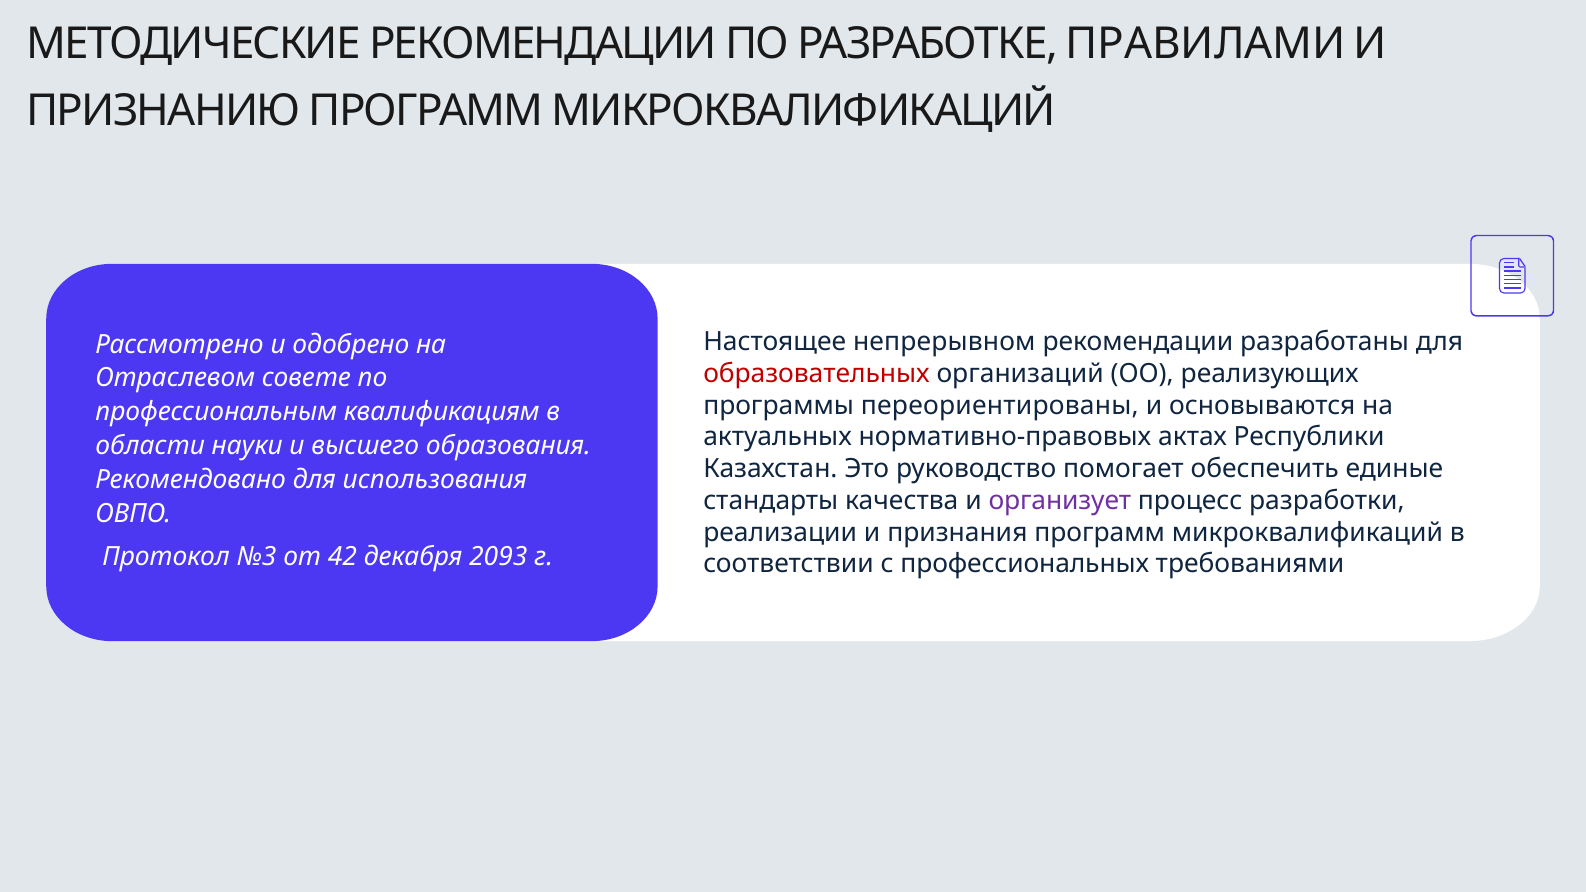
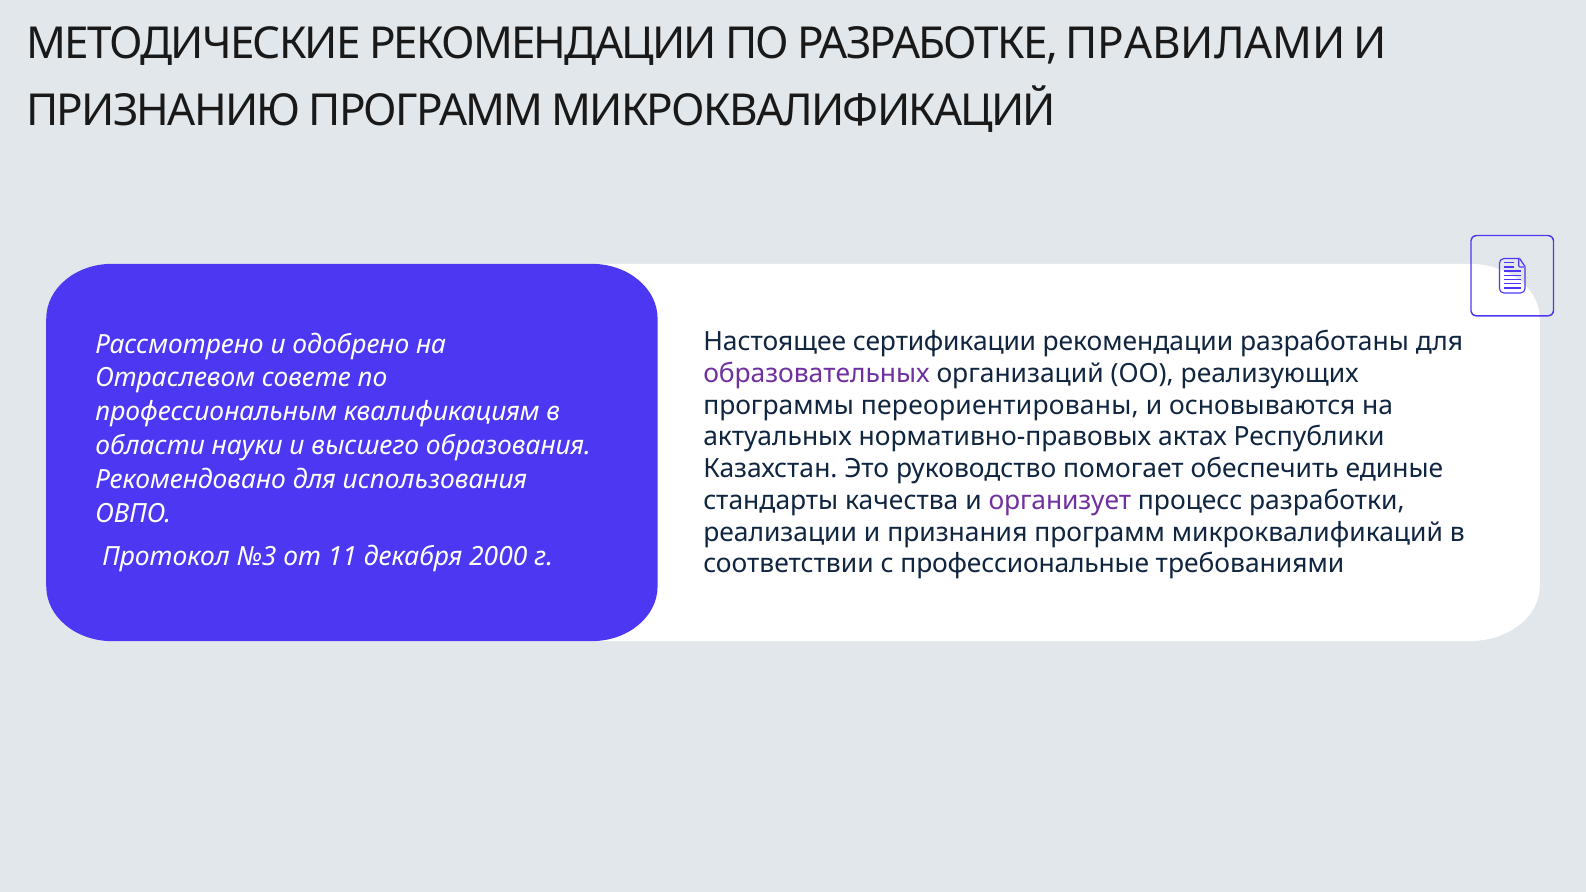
непрерывном: непрерывном -> сертификации (945, 342)
образовательных colour: red -> purple (816, 374)
42: 42 -> 11 (343, 557)
2093: 2093 -> 2000 (498, 557)
профессиональных: профессиональных -> профессиональные (1025, 564)
